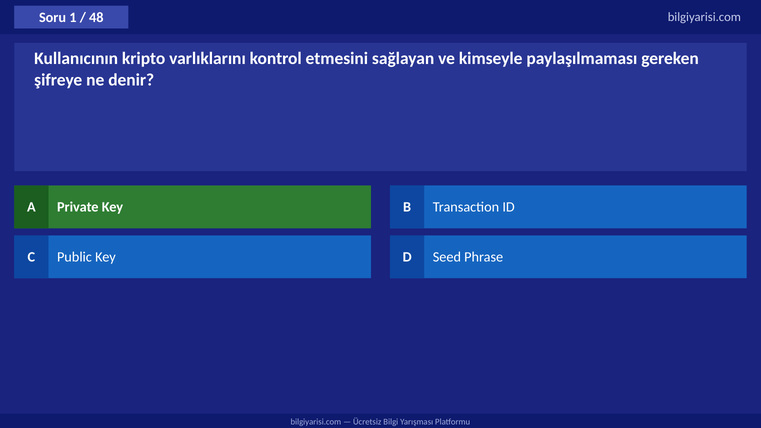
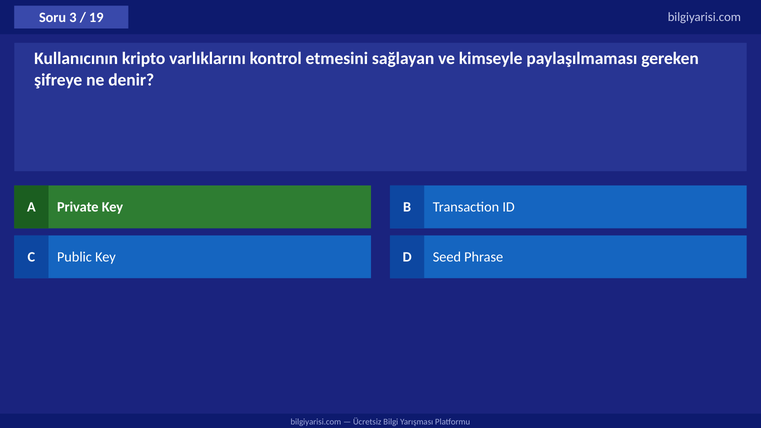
1: 1 -> 3 (73, 17)
48: 48 -> 19 (96, 17)
